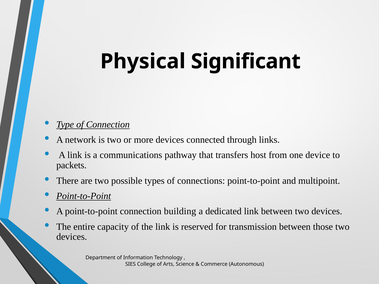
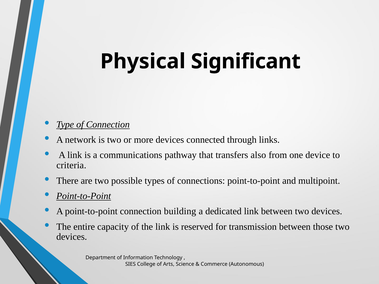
host: host -> also (258, 155)
packets: packets -> criteria (71, 165)
